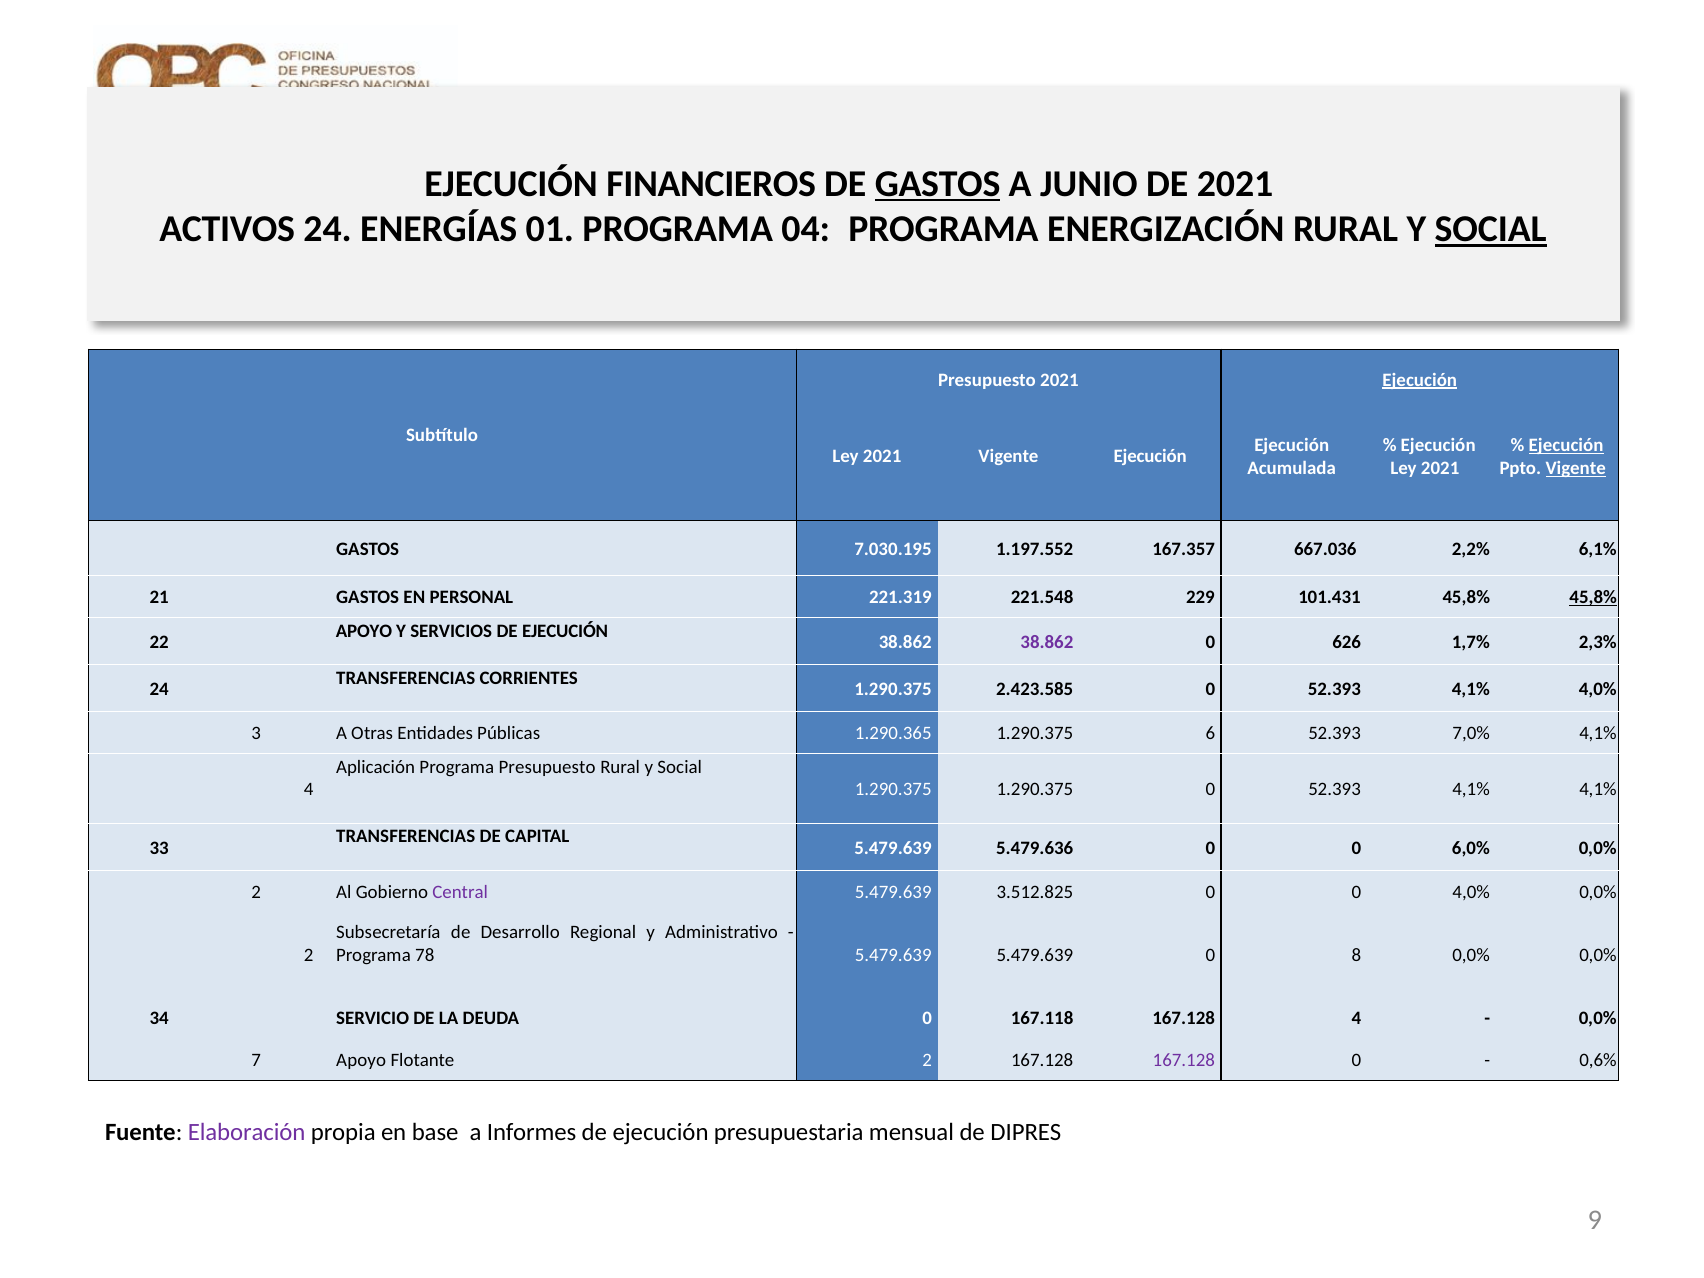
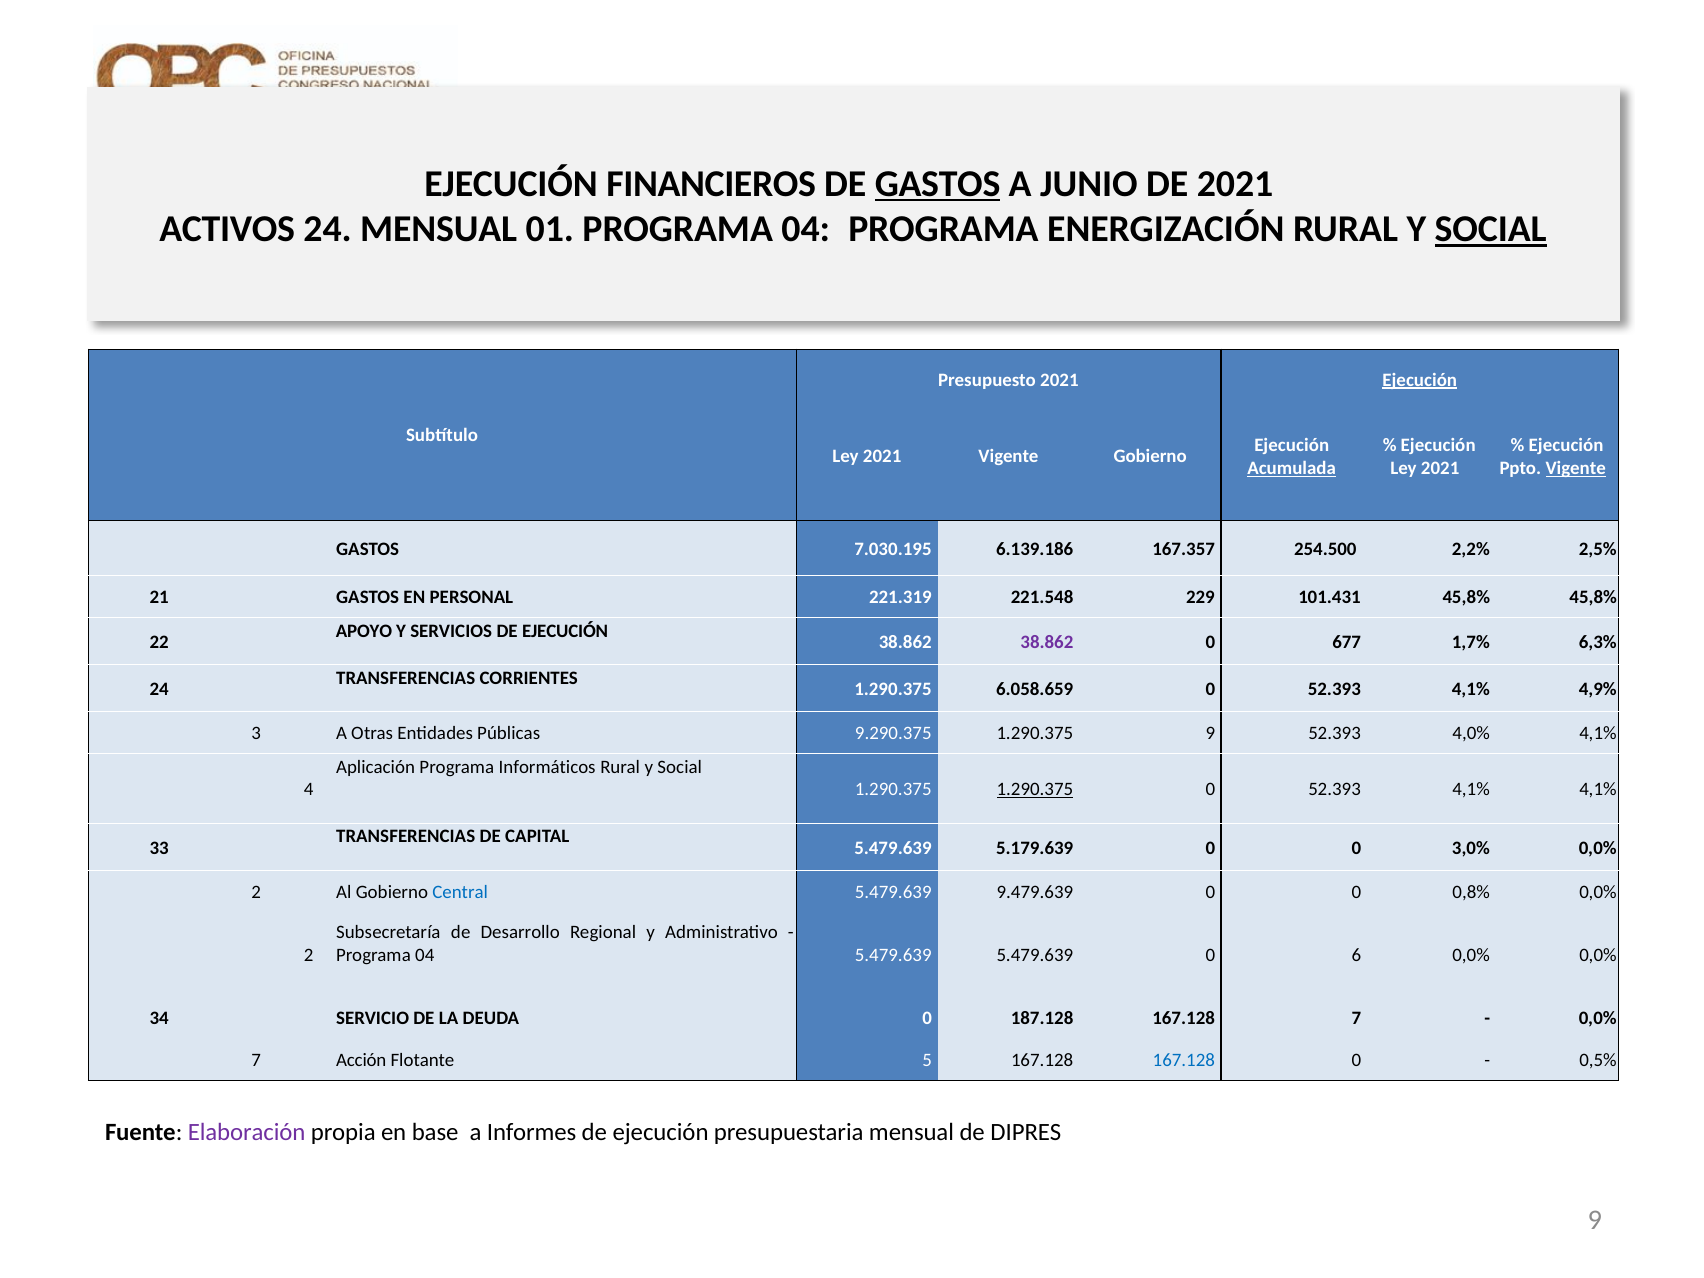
24 ENERGÍAS: ENERGÍAS -> MENSUAL (439, 229)
Ejecución underline: present -> none (1566, 445)
Vigente Ejecución: Ejecución -> Gobierno (1150, 457)
Acumulada underline: none -> present (1292, 468)
1.197.552: 1.197.552 -> 6.139.186 (1035, 549)
667.036: 667.036 -> 254.500 (1325, 549)
6,1%: 6,1% -> 2,5% (1598, 549)
45,8% underline: present -> none (1593, 597)
626: 626 -> 677 (1347, 642)
2,3%: 2,3% -> 6,3% (1598, 642)
2.423.585: 2.423.585 -> 6.058.659 (1035, 689)
4,1% 4,0%: 4,0% -> 4,9% (1598, 689)
1.290.365: 1.290.365 -> 9.290.375 (893, 734)
1.290.375 6: 6 -> 9 (1210, 734)
7,0%: 7,0% -> 4,0% (1471, 734)
Programa Presupuesto: Presupuesto -> Informáticos (547, 767)
1.290.375 underline: none -> present (1035, 789)
5.479.636: 5.479.636 -> 5.179.639 (1035, 848)
6,0%: 6,0% -> 3,0% (1471, 848)
Central colour: purple -> blue (460, 892)
3.512.825: 3.512.825 -> 9.479.639 (1035, 892)
0 4,0%: 4,0% -> 0,8% (1471, 892)
78: 78 -> 04 (425, 956)
8: 8 -> 6 (1356, 956)
167.118: 167.118 -> 187.128 (1042, 1019)
167.128 4: 4 -> 7 (1356, 1019)
7 Apoyo: Apoyo -> Acción (361, 1061)
Flotante 2: 2 -> 5 (927, 1061)
167.128 colour: purple -> blue (1184, 1061)
0,6%: 0,6% -> 0,5% (1598, 1061)
